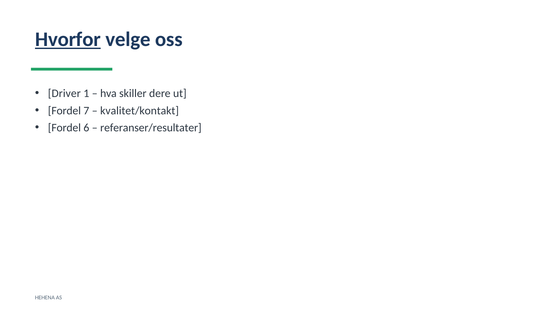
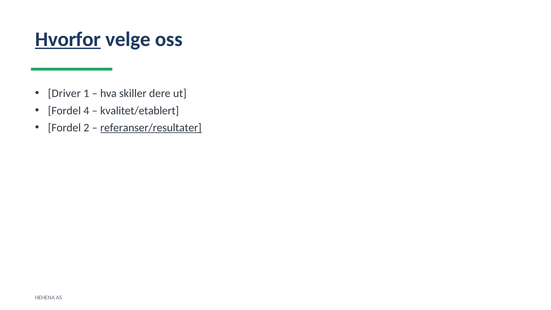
7: 7 -> 4 (86, 111)
kvalitet/kontakt: kvalitet/kontakt -> kvalitet/etablert (140, 111)
6: 6 -> 2 (86, 128)
referanser/resultater underline: none -> present (151, 128)
